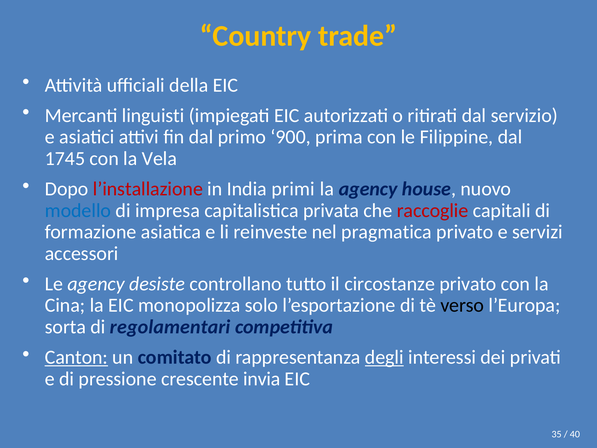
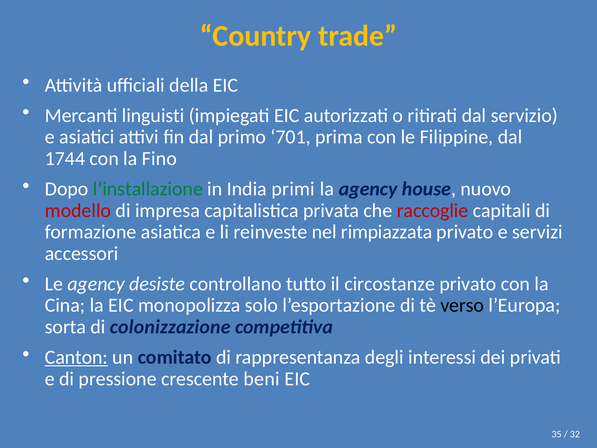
900: 900 -> 701 (291, 137)
1745: 1745 -> 1744 (65, 158)
Vela: Vela -> Fino (159, 158)
l’installazione colour: red -> green (148, 189)
modello colour: blue -> red (78, 210)
pragmatica: pragmatica -> rimpiazzata (387, 232)
regolamentari: regolamentari -> colonizzazione (170, 327)
degli underline: present -> none (384, 357)
invia: invia -> beni (262, 379)
40: 40 -> 32 (575, 434)
